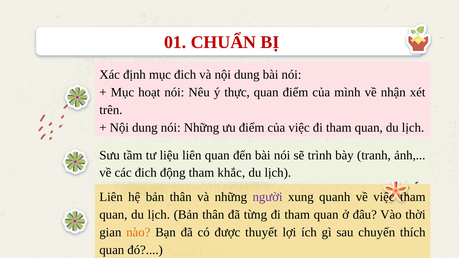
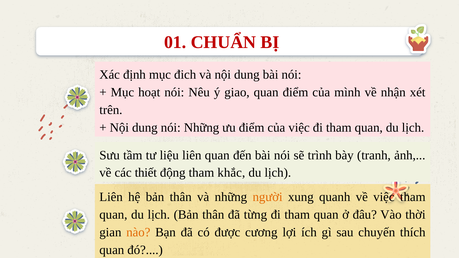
thực: thực -> giao (237, 92)
các đich: đich -> thiết (146, 173)
người colour: purple -> orange (268, 197)
thuyết: thuyết -> cương (261, 232)
